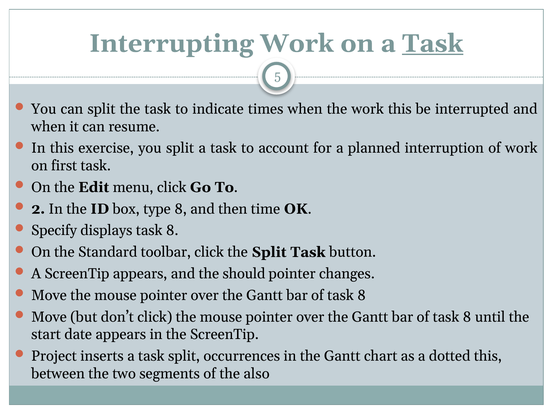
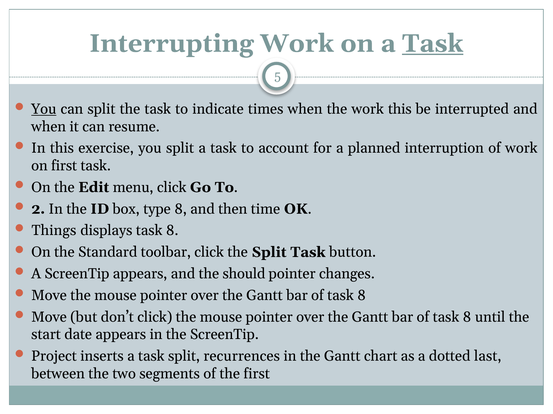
You underline: none -> present (44, 109)
Specify: Specify -> Things (54, 231)
occurrences: occurrences -> recurrences (242, 357)
dotted this: this -> last (488, 357)
the also: also -> first (257, 374)
